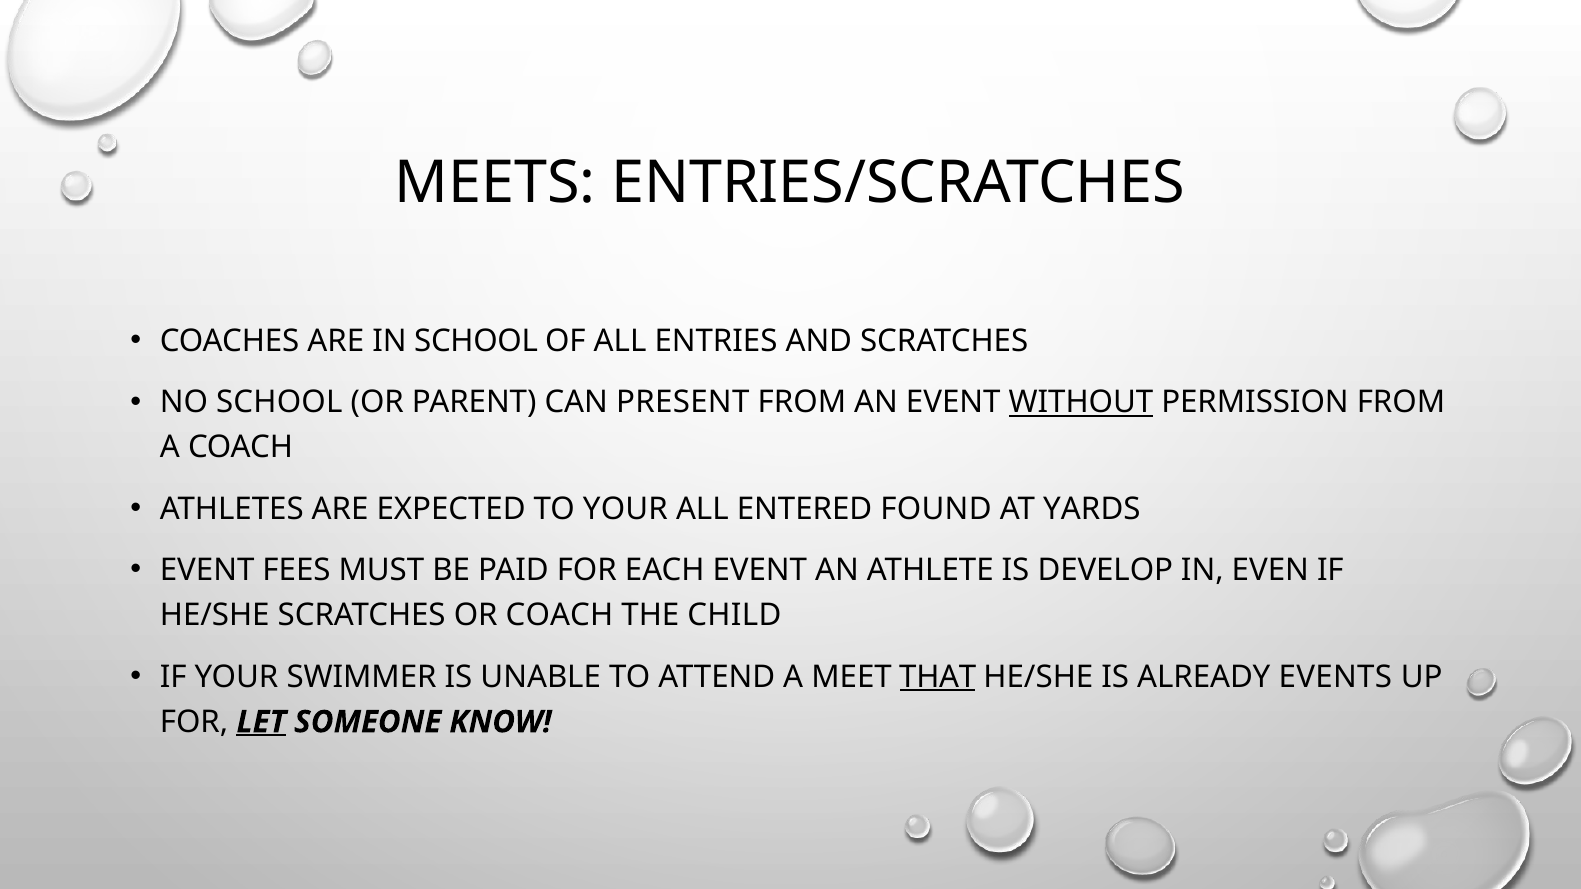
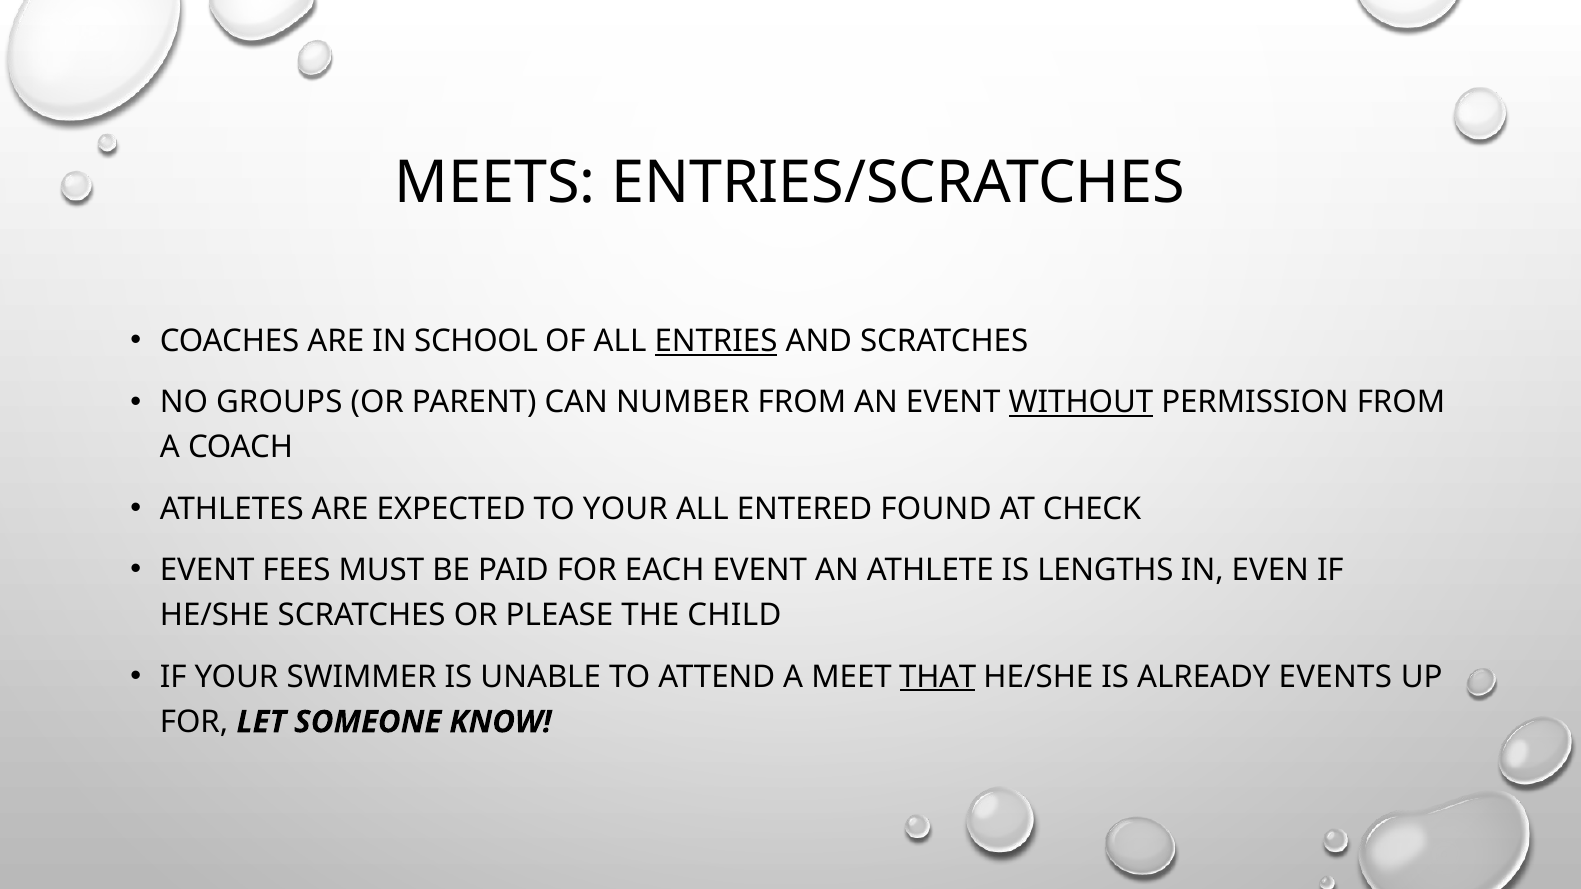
ENTRIES underline: none -> present (716, 341)
NO SCHOOL: SCHOOL -> GROUPS (279, 403)
PRESENT: PRESENT -> NUMBER (683, 403)
YARDS: YARDS -> CHECK (1092, 509)
DEVELOP: DEVELOP -> LENGTHS (1105, 571)
OR COACH: COACH -> PLEASE (559, 616)
LET underline: present -> none (261, 722)
